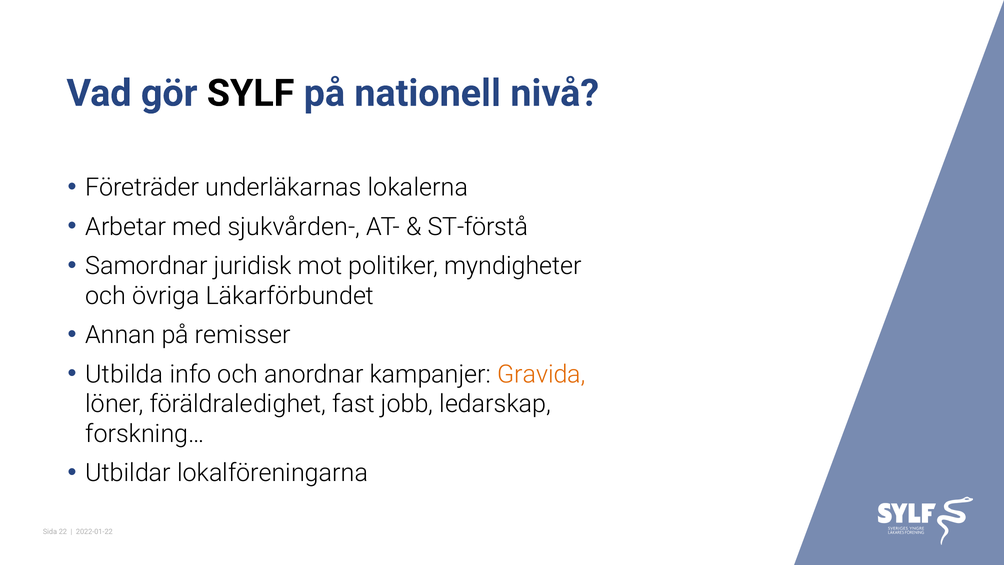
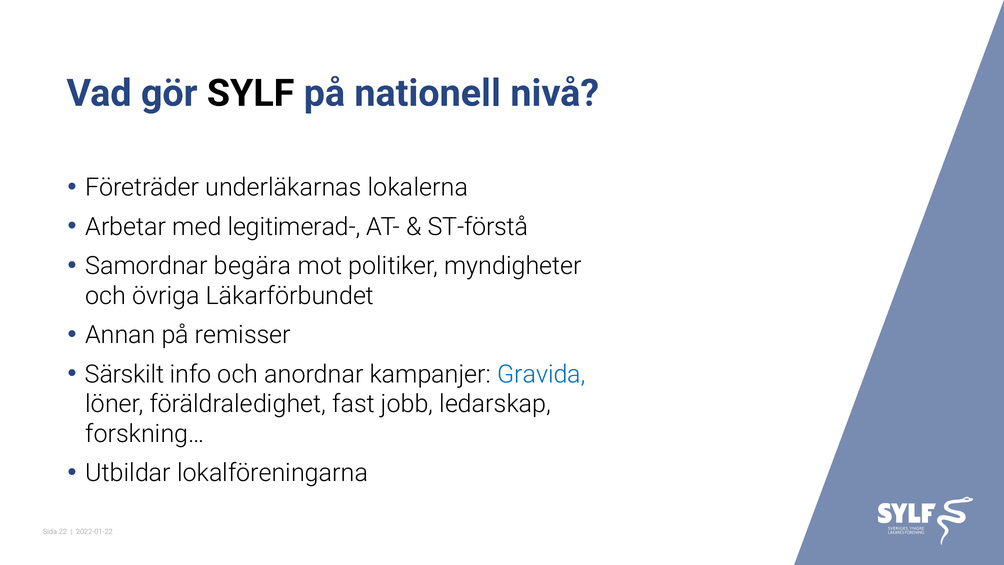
sjukvården-: sjukvården- -> legitimerad- (294, 227)
juridisk: juridisk -> begära (253, 266)
Utbilda: Utbilda -> Särskilt (125, 374)
Gravida colour: orange -> blue (541, 374)
